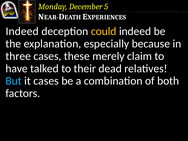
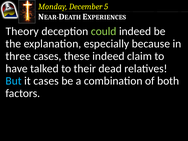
Indeed: Indeed -> Theory (22, 31)
could colour: yellow -> light green (104, 31)
these merely: merely -> indeed (108, 56)
